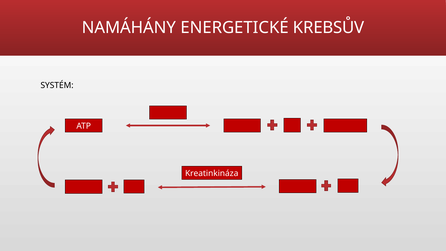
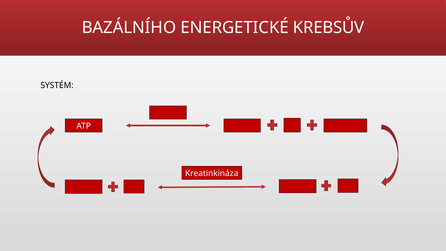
NAMÁHÁNY: NAMÁHÁNY -> BAZÁLNÍHO (129, 28)
